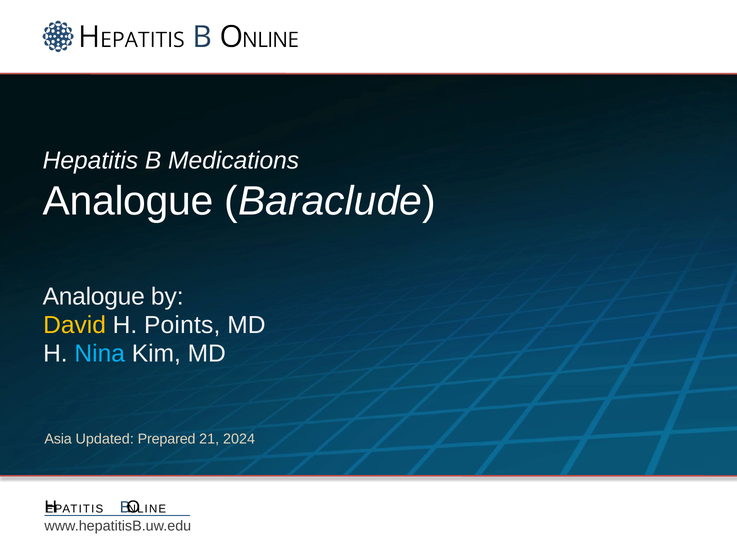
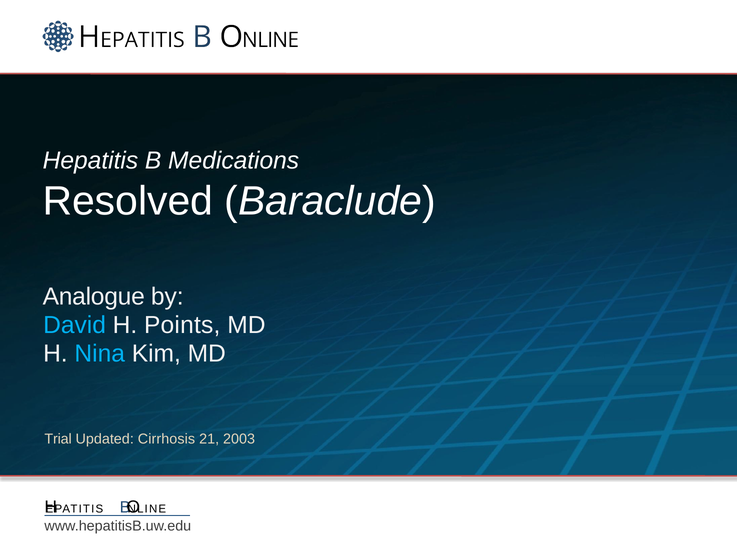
Analogue: Analogue -> Resolved (128, 201)
David colour: yellow -> light blue (75, 325)
Asia: Asia -> Trial (58, 439)
Prepared: Prepared -> Cirrhosis (166, 439)
2024: 2024 -> 2003 (239, 439)
